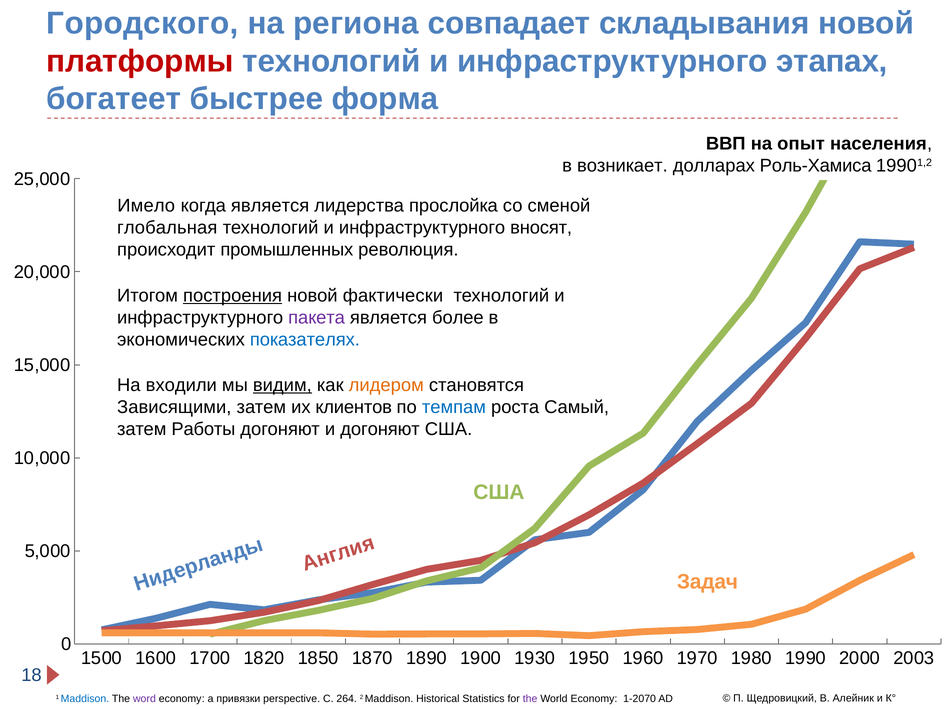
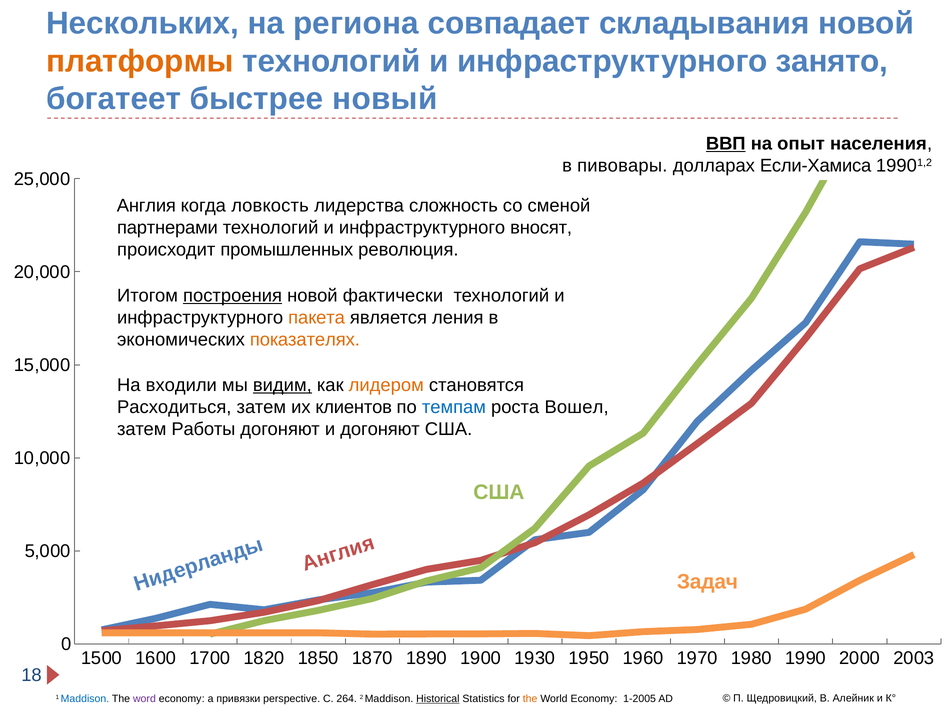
Городского: Городского -> Нескольких (143, 23)
платформы colour: red -> orange (140, 61)
этапах: этапах -> занято (832, 61)
форма: форма -> новый (385, 99)
ВВП underline: none -> present (726, 144)
возникает: возникает -> пивовары (622, 166)
Роль-Хамиса: Роль-Хамиса -> Если-Хамиса (816, 166)
Имело: Имело -> Англия (146, 206)
когда является: является -> ловкость (270, 206)
прослойка: прослойка -> сложность (453, 206)
глобальная: глобальная -> партнерами (167, 228)
пакета colour: purple -> orange (317, 317)
более: более -> ления (458, 317)
показателях colour: blue -> orange (305, 339)
Зависящими: Зависящими -> Расходиться (174, 407)
Самый: Самый -> Вошел (577, 407)
Historical underline: none -> present (438, 699)
the colour: purple -> orange (530, 699)
1-2070: 1-2070 -> 1-2005 (640, 699)
